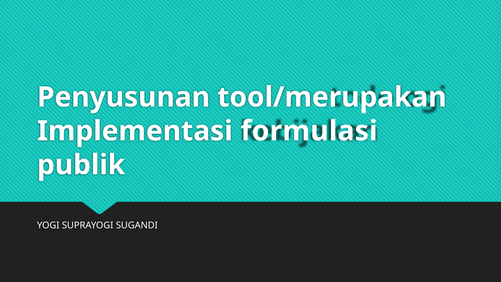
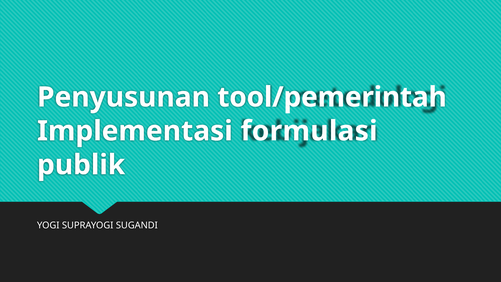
tool/merupakan: tool/merupakan -> tool/pemerintah (332, 97)
